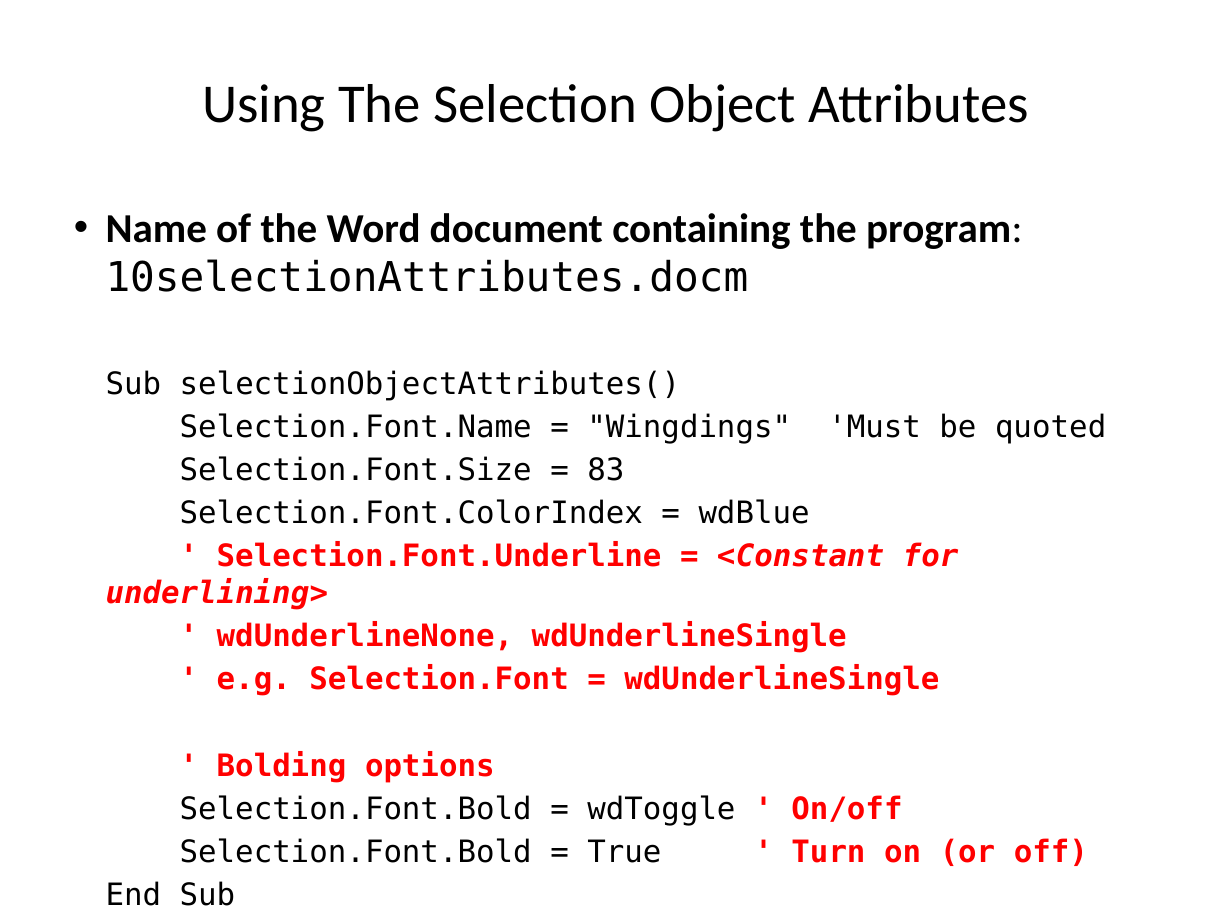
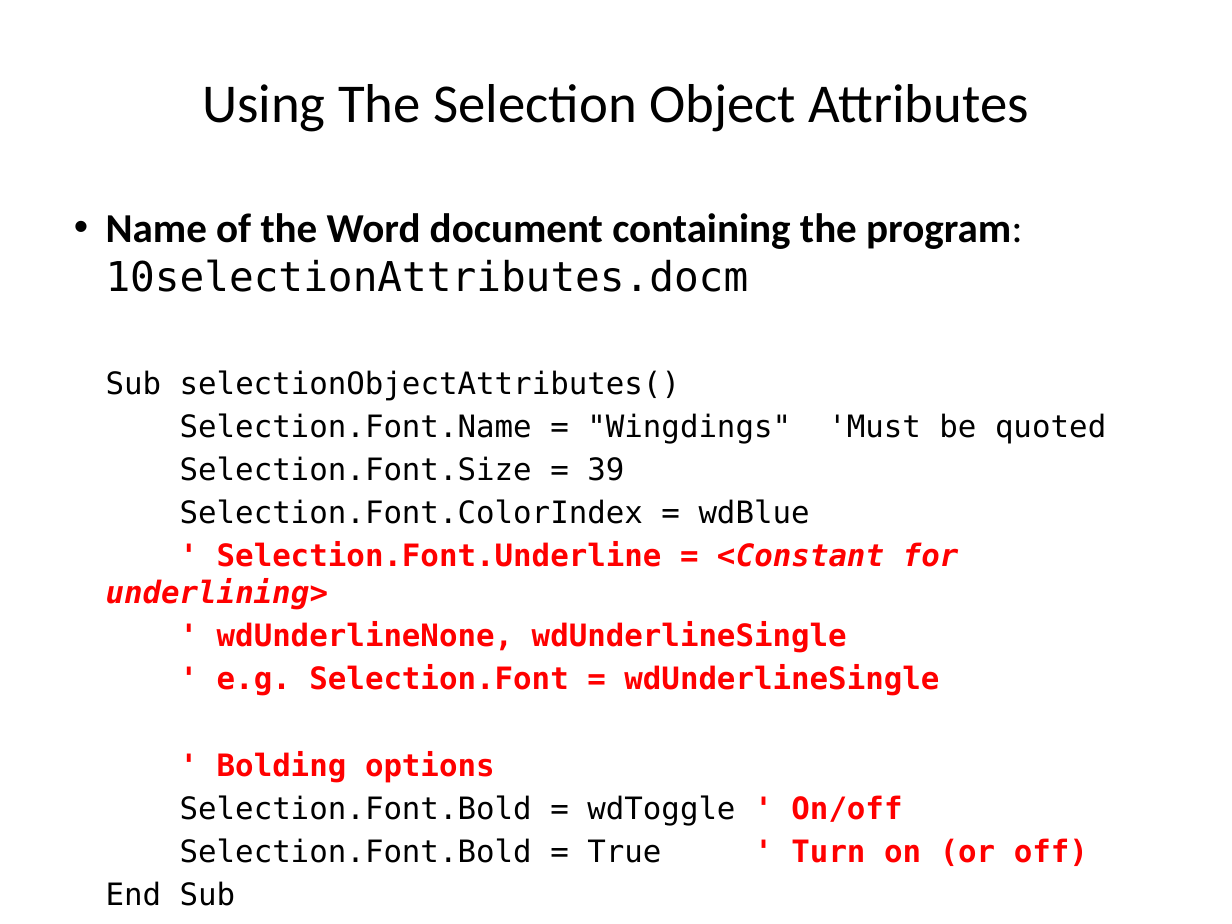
83: 83 -> 39 (606, 470)
